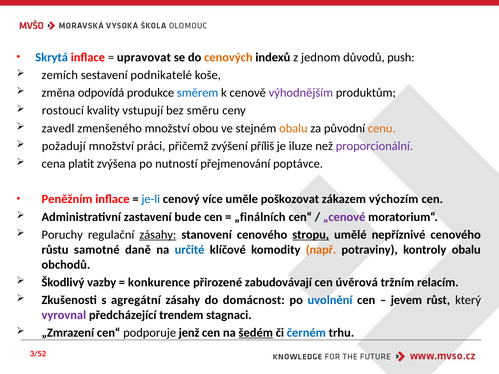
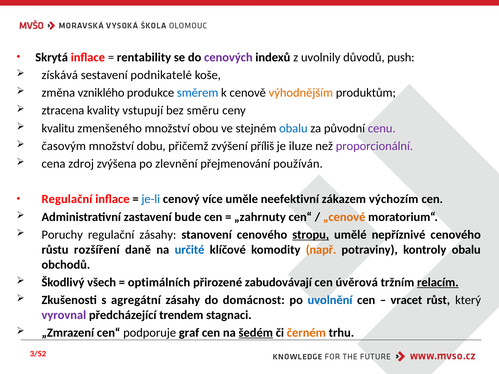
Skrytá colour: blue -> black (52, 57)
upravovat: upravovat -> rentability (144, 57)
cenových colour: orange -> purple (228, 57)
jednom: jednom -> uvolnily (321, 57)
zemích: zemích -> získává (60, 75)
odpovídá: odpovídá -> vzniklého (101, 93)
výhodnějším colour: purple -> orange (301, 93)
rostoucí: rostoucí -> ztracena (63, 111)
zavedl: zavedl -> kvalitu (58, 128)
obalu colour: orange -> blue (293, 128)
cenu colour: orange -> purple (382, 128)
požadují: požadují -> časovým (64, 146)
práci: práci -> dobu (151, 146)
platit: platit -> zdroj (81, 164)
nutností: nutností -> zlevnění (176, 164)
poptávce: poptávce -> používán (298, 164)
Peněžním: Peněžním -> Regulační (67, 199)
poškozovat: poškozovat -> neefektivní (290, 199)
„finálních: „finálních -> „zahrnuty (260, 217)
„cenové colour: purple -> orange (344, 217)
zásahy underline: present -> none (158, 235)
samotné: samotné -> rozšíření (97, 250)
vazby: vazby -> všech (102, 282)
konkurence: konkurence -> optimálních (159, 282)
relacím underline: none -> present (438, 282)
jevem: jevem -> vracet (406, 300)
jenž: jenž -> graf (189, 333)
černém colour: blue -> orange (306, 333)
